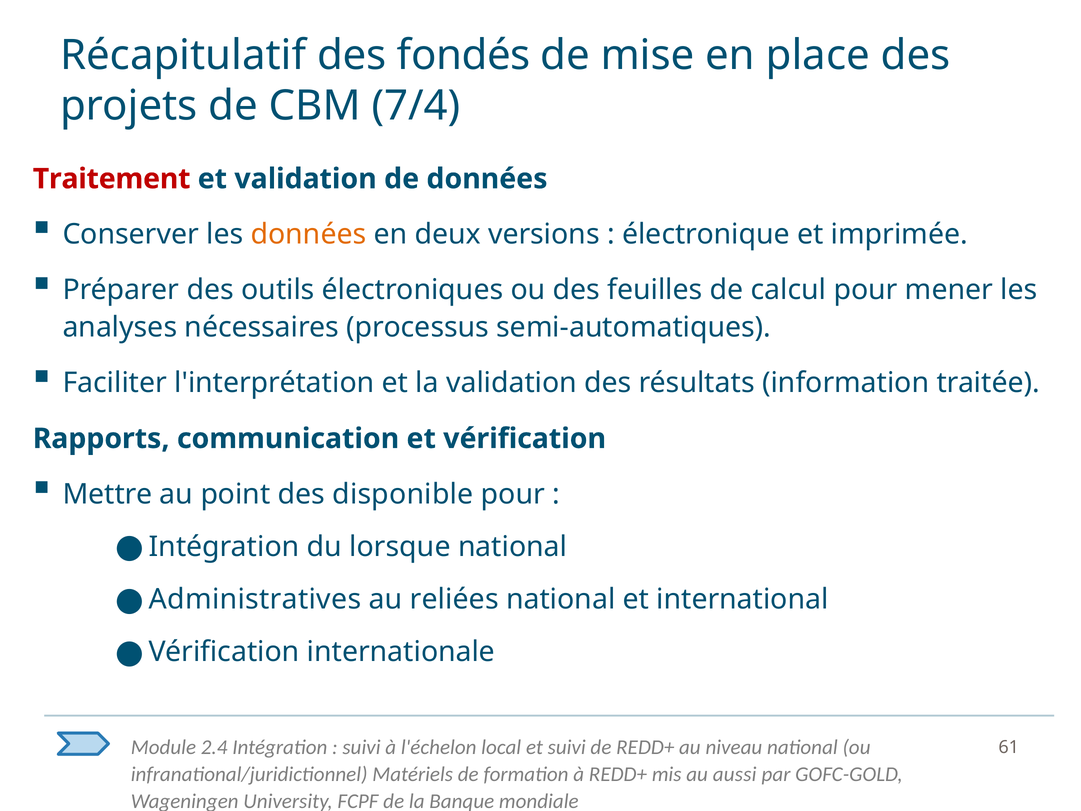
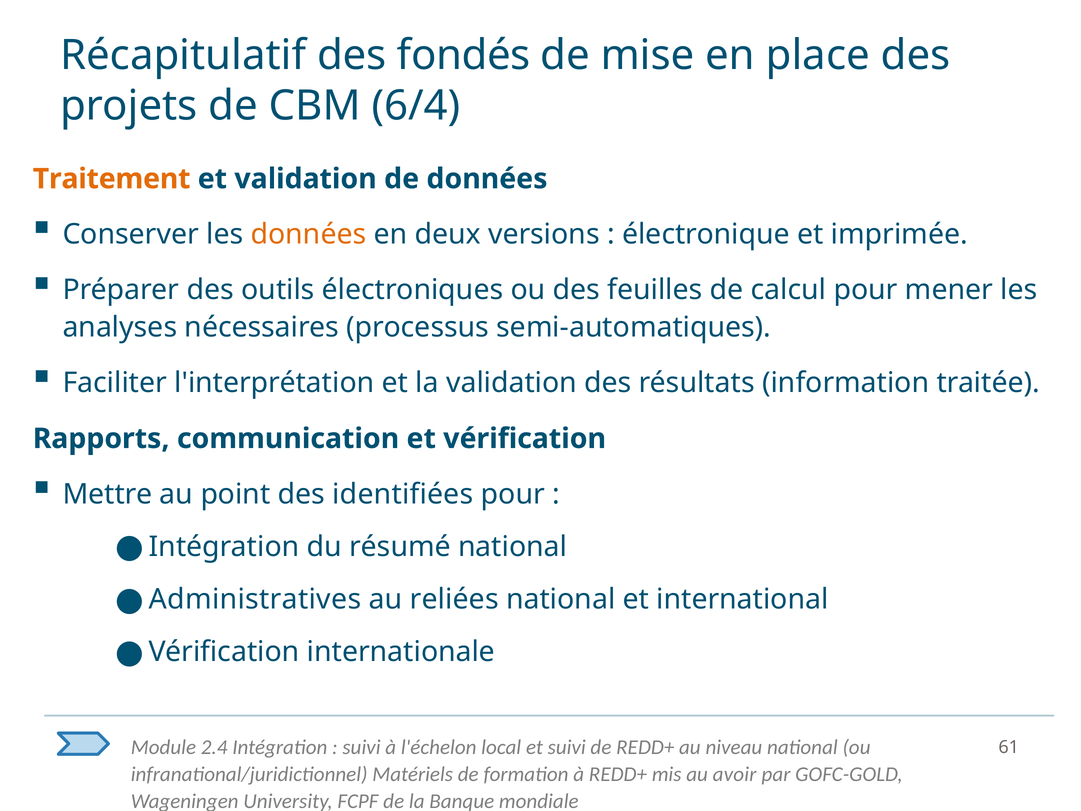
7/4: 7/4 -> 6/4 (416, 106)
Traitement colour: red -> orange (112, 179)
disponible: disponible -> identifiées (403, 494)
lorsque: lorsque -> résumé (400, 547)
aussi: aussi -> avoir (735, 774)
